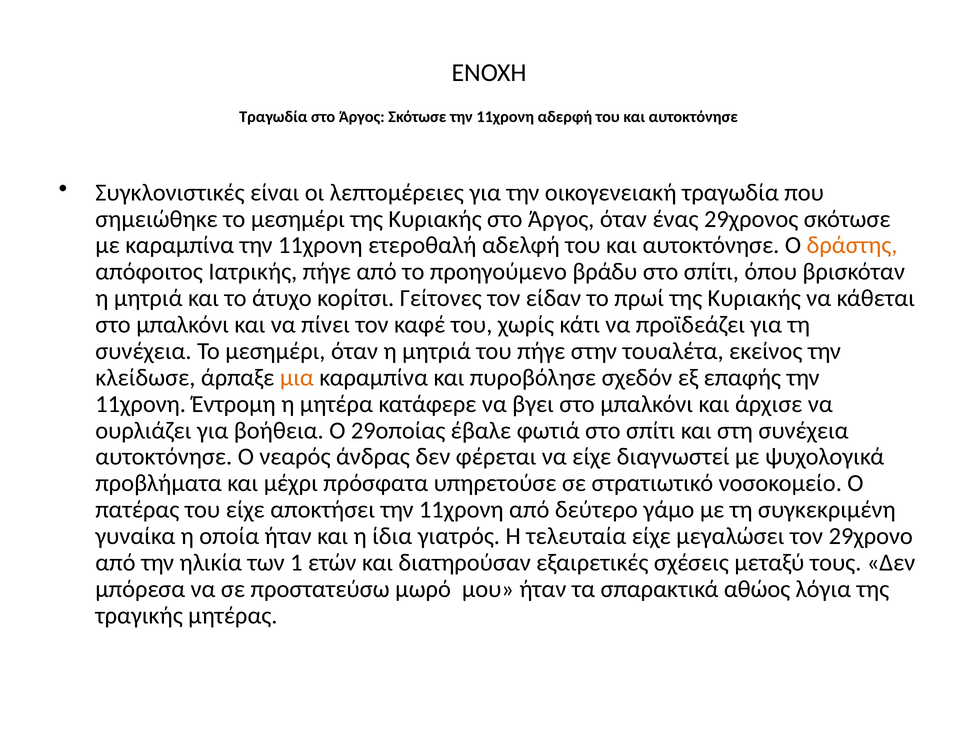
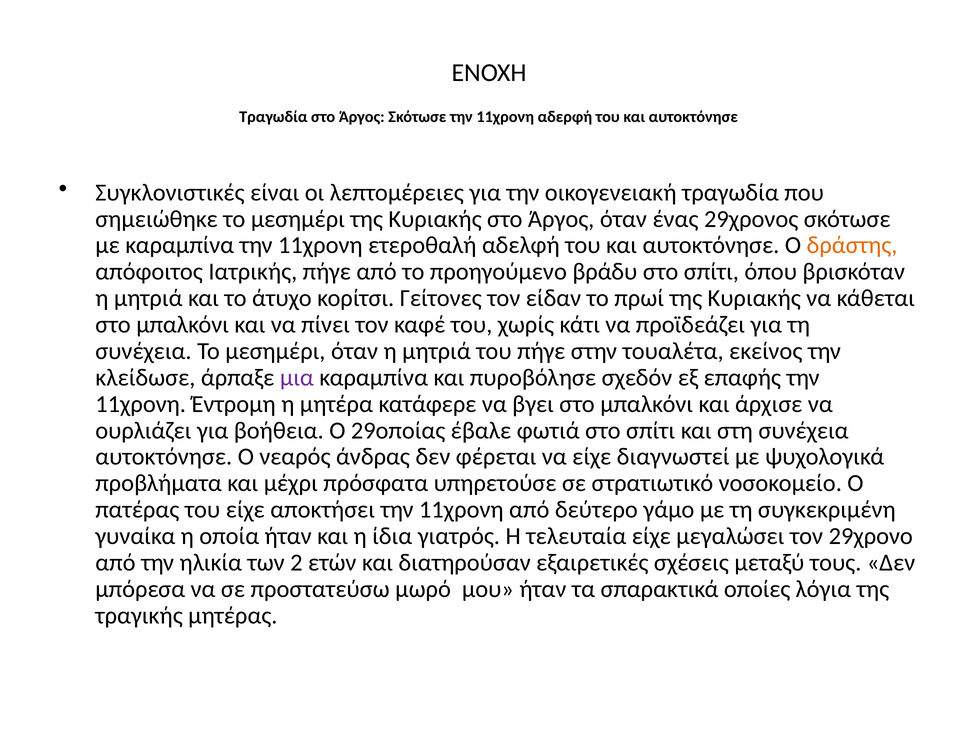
μια colour: orange -> purple (297, 377)
1: 1 -> 2 (296, 562)
αθώος: αθώος -> οποίες (757, 589)
